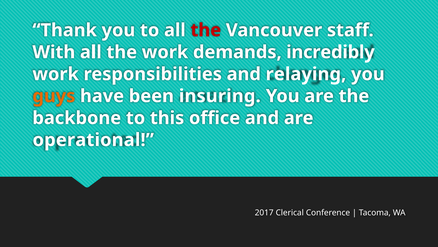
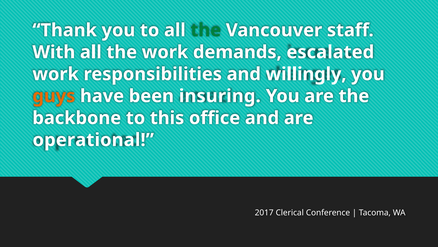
the colour: red -> green (206, 30)
incredibly: incredibly -> escalated (330, 52)
relaying: relaying -> willingly (306, 74)
